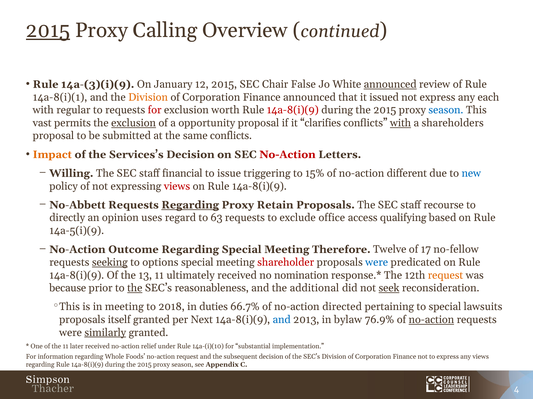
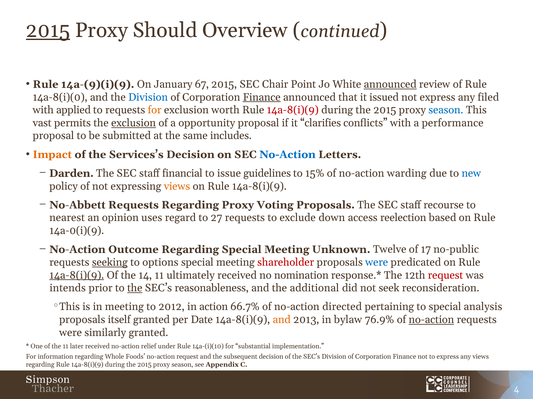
Calling: Calling -> Should (165, 31)
14a-(3)(i)(9: 14a-(3)(i)(9 -> 14a-(9)(i)(9 (98, 84)
12: 12 -> 67 (202, 84)
False: False -> Point (303, 84)
14a-8(i)(1: 14a-8(i)(1 -> 14a-8(i)(0 (60, 97)
Division colour: orange -> blue (148, 97)
Finance underline: none -> present (262, 97)
each: each -> filed (488, 97)
regular: regular -> applied (73, 110)
for colour: red -> orange (155, 110)
with underline: present -> none (401, 123)
shareholders: shareholders -> performance (453, 123)
same conflicts: conflicts -> includes (231, 136)
No-Action colour: red -> blue (287, 155)
Willing: Willing -> Darden (71, 174)
triggering: triggering -> guidelines (267, 174)
different: different -> warding (407, 174)
views colour: red -> orange (177, 187)
Regarding underline: present -> none (190, 205)
Retain: Retain -> Voting (275, 205)
directly: directly -> nearest (67, 218)
63: 63 -> 27 (216, 218)
office: office -> down (332, 218)
qualifying: qualifying -> reelection (403, 218)
14a-5(i)(9: 14a-5(i)(9 -> 14a-0(i)(9 (77, 231)
Therefore: Therefore -> Unknown (341, 250)
no-fellow: no-fellow -> no-public (456, 250)
14a-8(i)(9 underline: none -> present (77, 276)
13: 13 -> 14 (145, 276)
request colour: orange -> red (446, 276)
because: because -> intends (68, 289)
seek underline: present -> none (389, 289)
2018: 2018 -> 2012 (172, 307)
duties: duties -> action (214, 307)
lawsuits: lawsuits -> analysis (483, 307)
Next: Next -> Date (202, 320)
and colour: blue -> orange (282, 320)
similarly underline: present -> none (105, 333)
